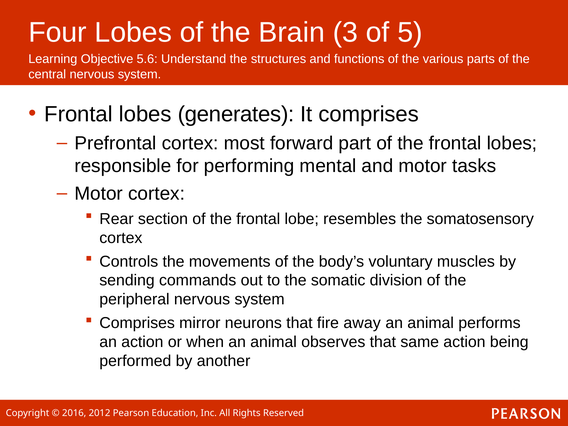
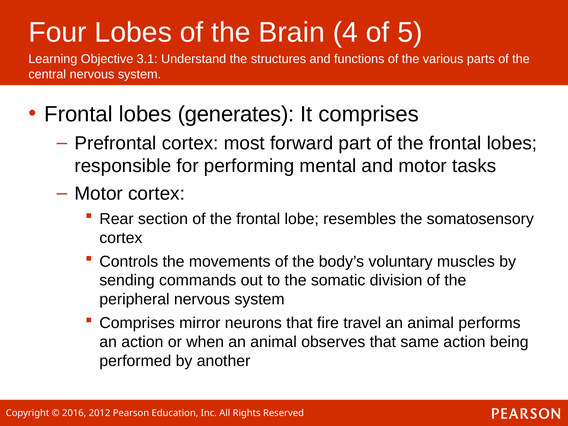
3: 3 -> 4 (345, 32)
5.6: 5.6 -> 3.1 (147, 59)
away: away -> travel (362, 323)
